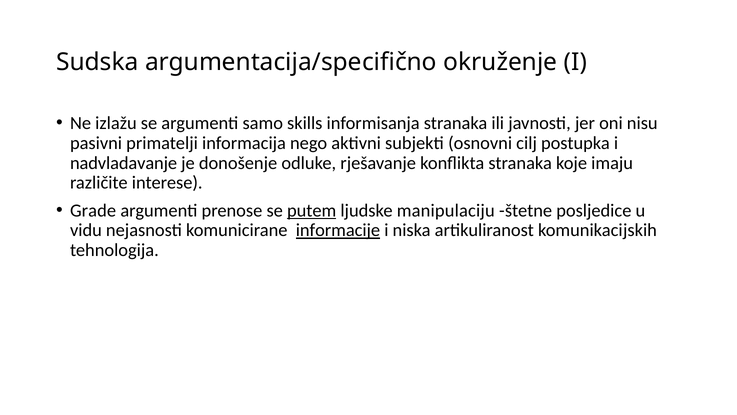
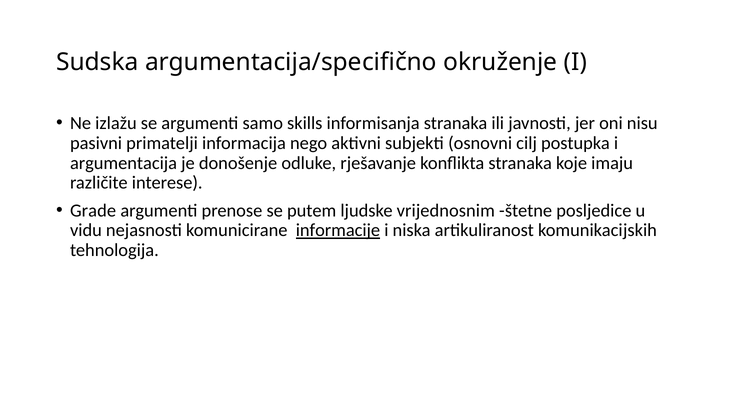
nadvladavanje: nadvladavanje -> argumentacija (124, 163)
putem underline: present -> none (312, 210)
manipulaciju: manipulaciju -> vrijednosnim (446, 210)
